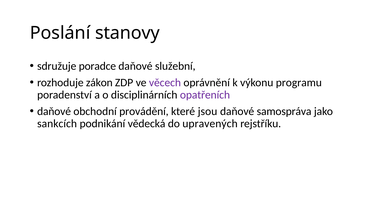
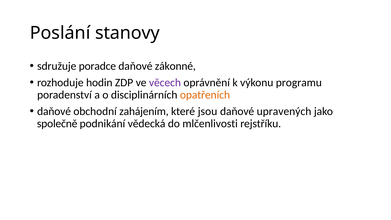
služební: služební -> zákonné (175, 66)
zákon: zákon -> hodin (99, 83)
opatřeních colour: purple -> orange (205, 95)
provádění: provádění -> zahájením (144, 111)
samospráva: samospráva -> upravených (284, 111)
sankcích: sankcích -> společně (57, 124)
upravených: upravených -> mlčenlivosti (210, 124)
